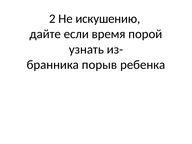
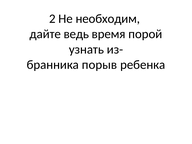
искушению: искушению -> необходим (108, 19)
если: если -> ведь (76, 34)
